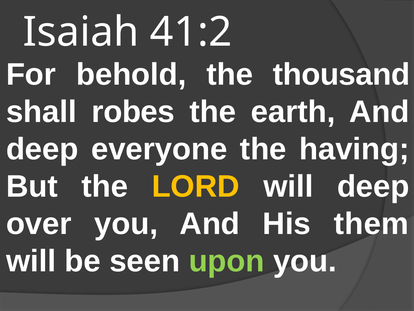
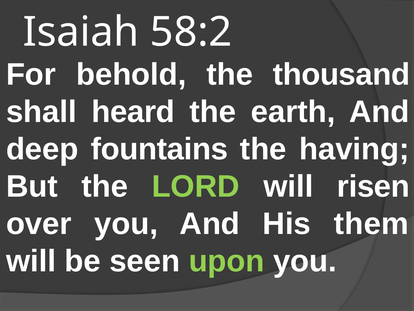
41:2: 41:2 -> 58:2 (191, 32)
robes: robes -> heard (133, 112)
everyone: everyone -> fountains (159, 149)
LORD colour: yellow -> light green (196, 186)
will deep: deep -> risen (373, 186)
